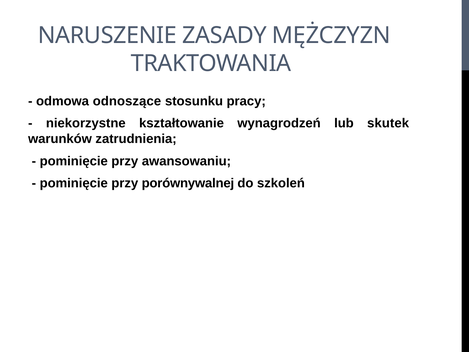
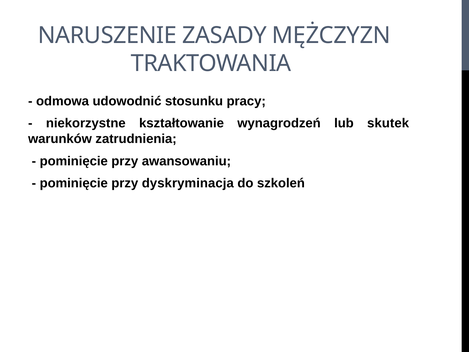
odnoszące: odnoszące -> udowodnić (127, 101)
porównywalnej: porównywalnej -> dyskryminacja (188, 183)
